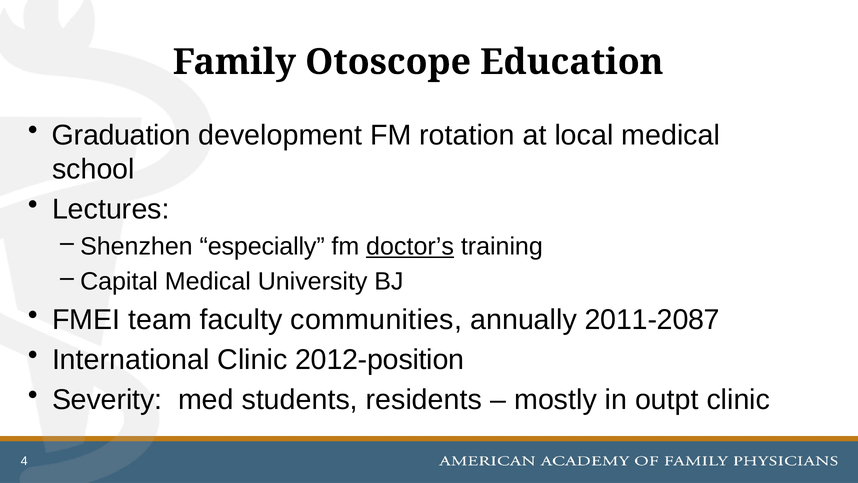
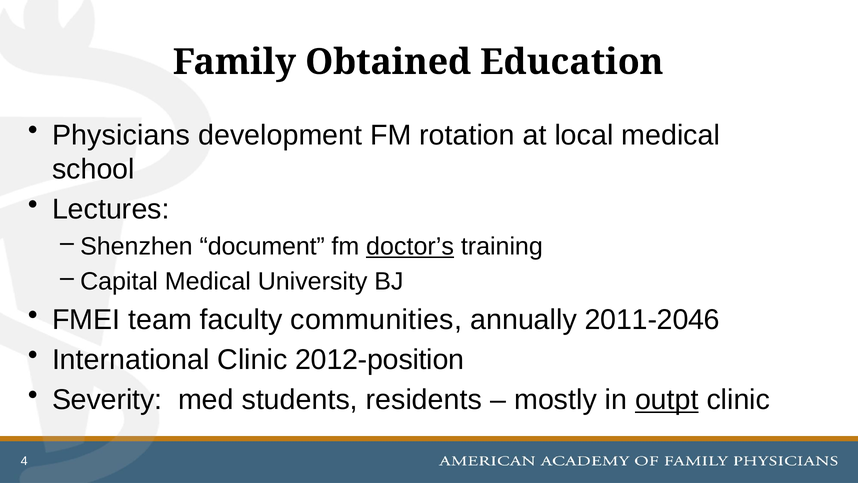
Otoscope: Otoscope -> Obtained (388, 62)
Graduation: Graduation -> Physicians (121, 135)
especially: especially -> document (262, 246)
2011-2087: 2011-2087 -> 2011-2046 (652, 320)
outpt underline: none -> present (667, 400)
